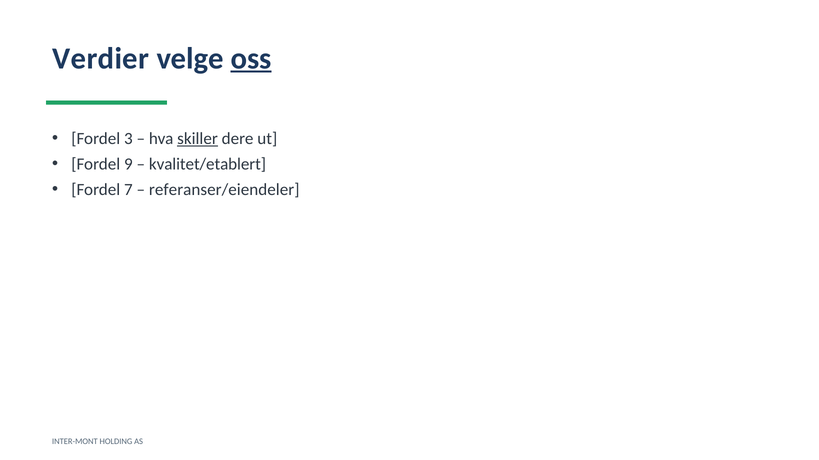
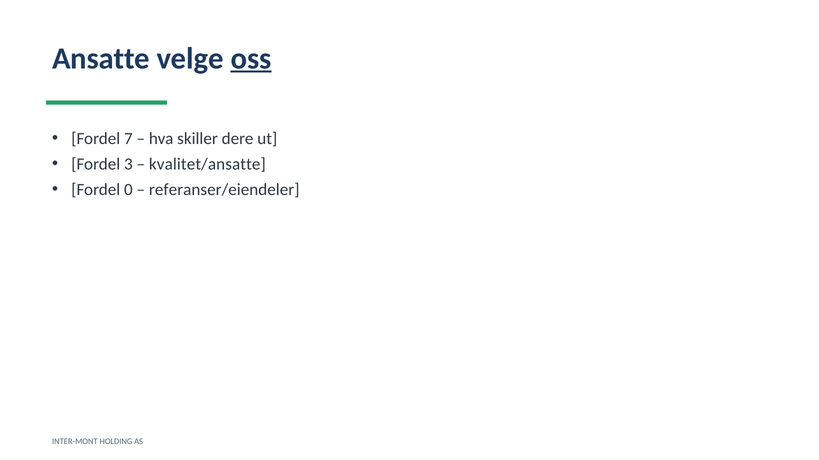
Verdier: Verdier -> Ansatte (101, 58)
3: 3 -> 7 (128, 139)
skiller underline: present -> none (198, 139)
9: 9 -> 3 (128, 164)
kvalitet/etablert: kvalitet/etablert -> kvalitet/ansatte (207, 164)
7: 7 -> 0 (128, 190)
